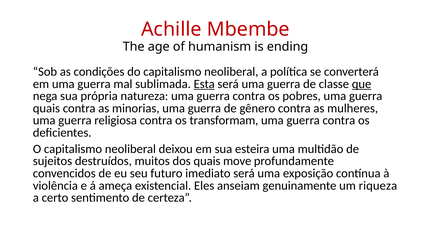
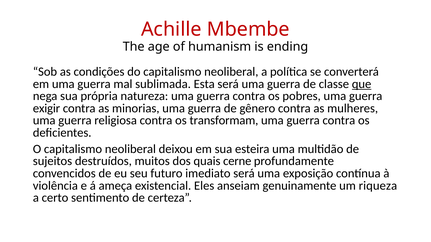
Esta underline: present -> none (204, 84)
quais: quais -> exigir (46, 108)
move: move -> cerne (237, 161)
